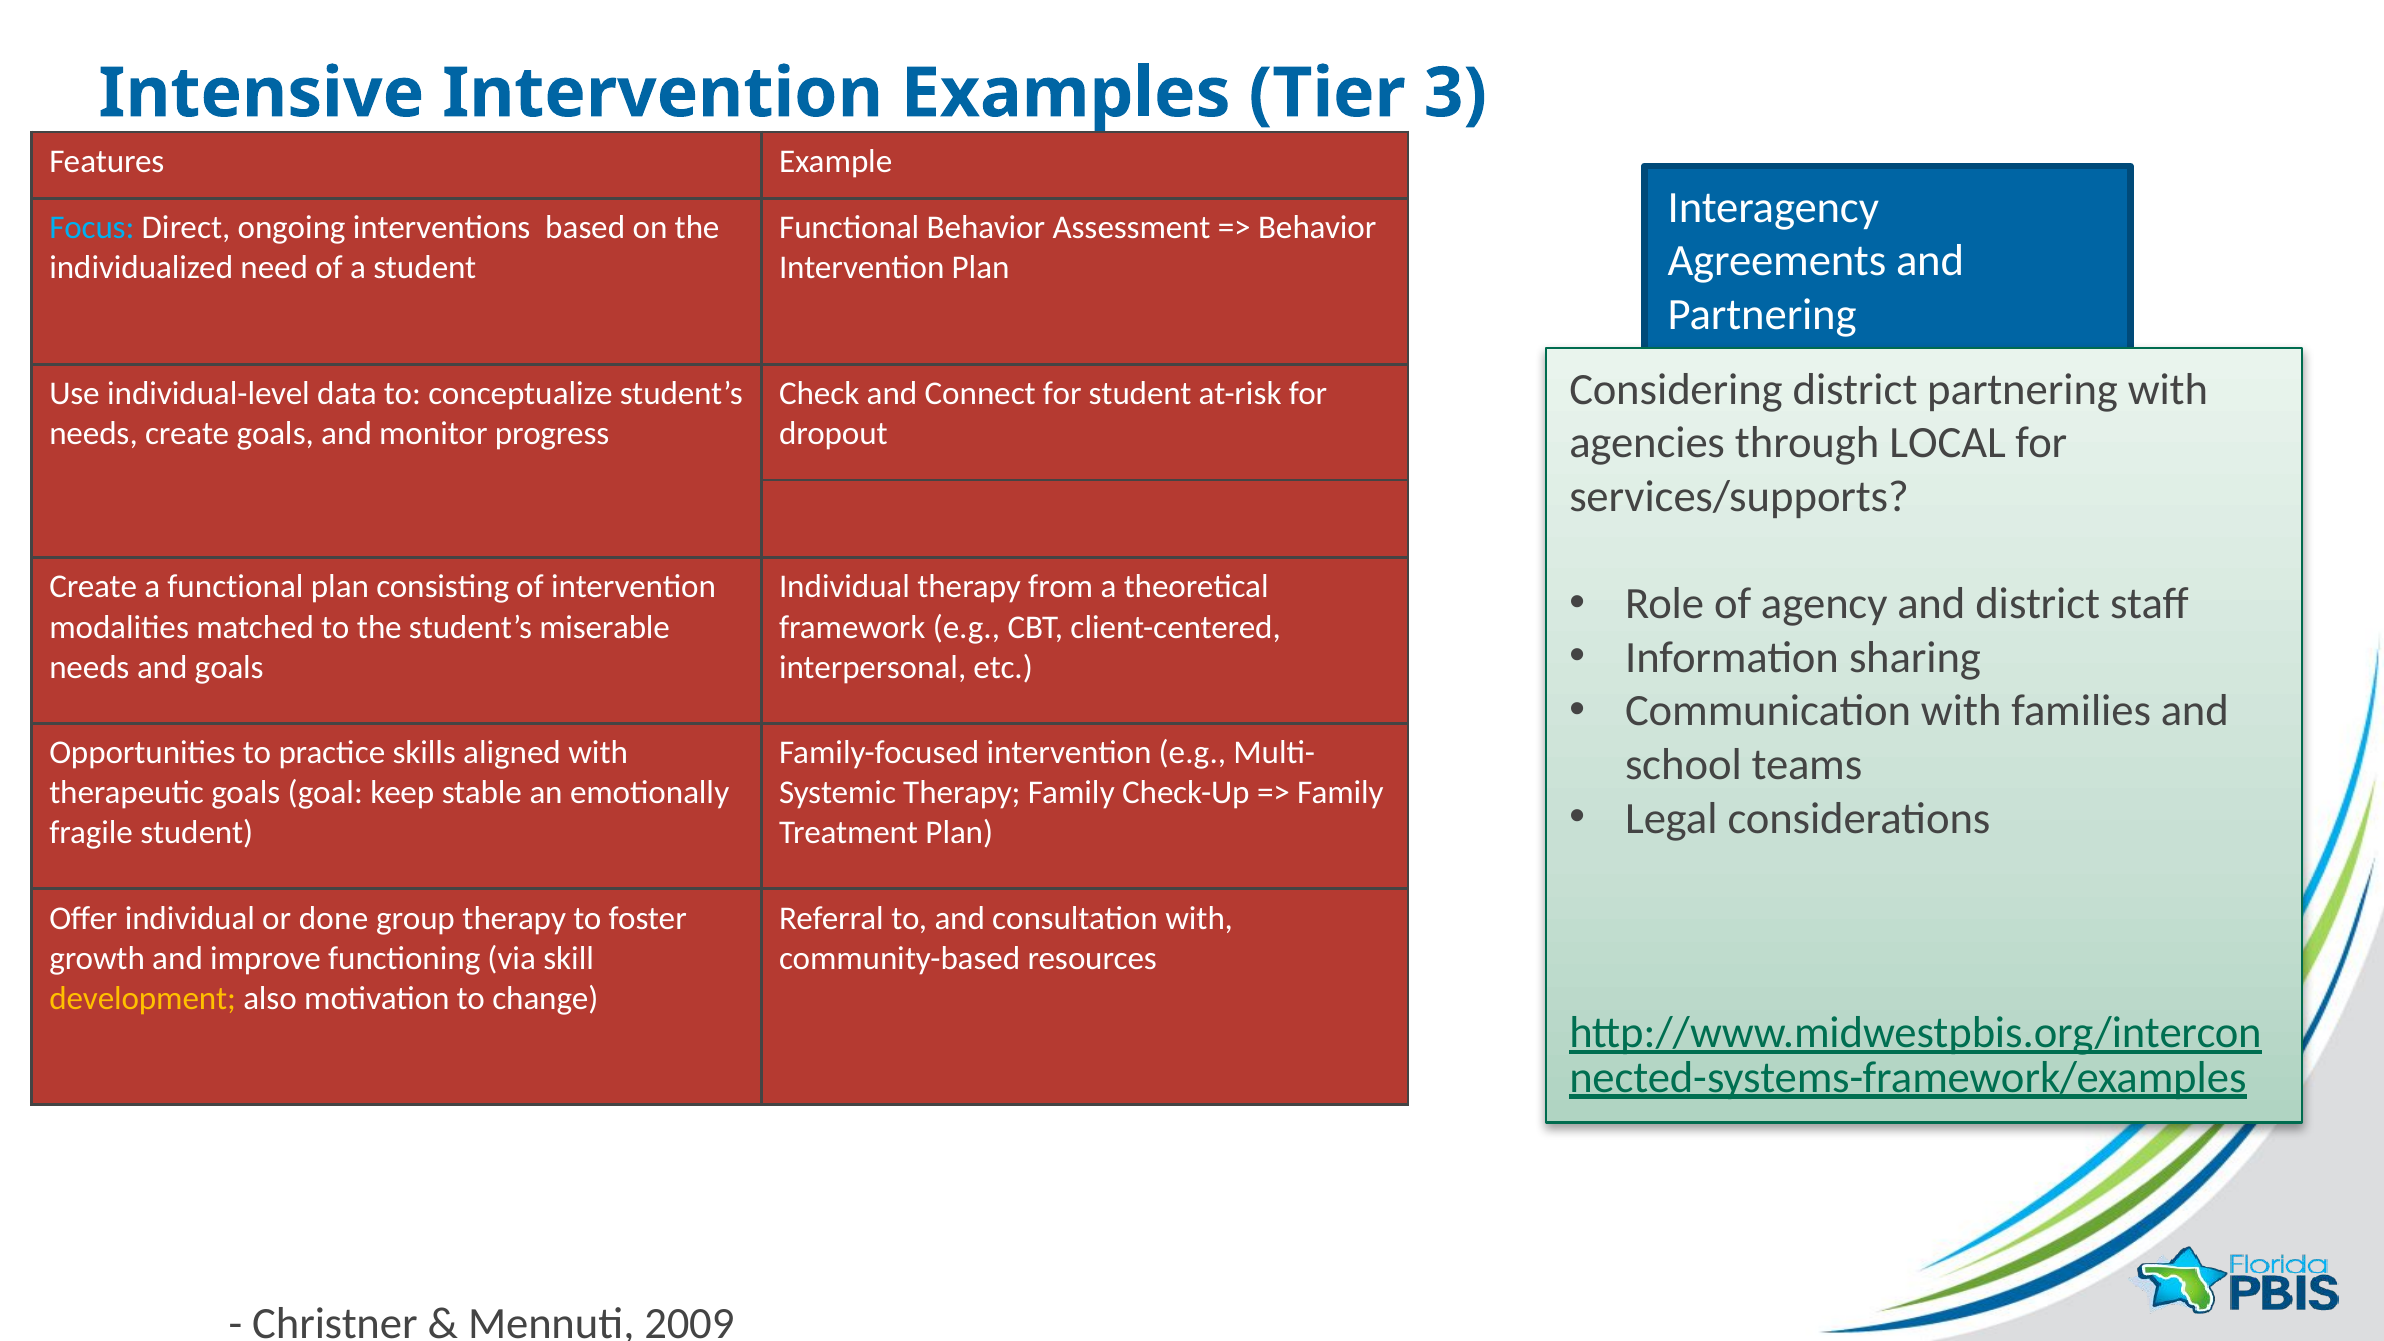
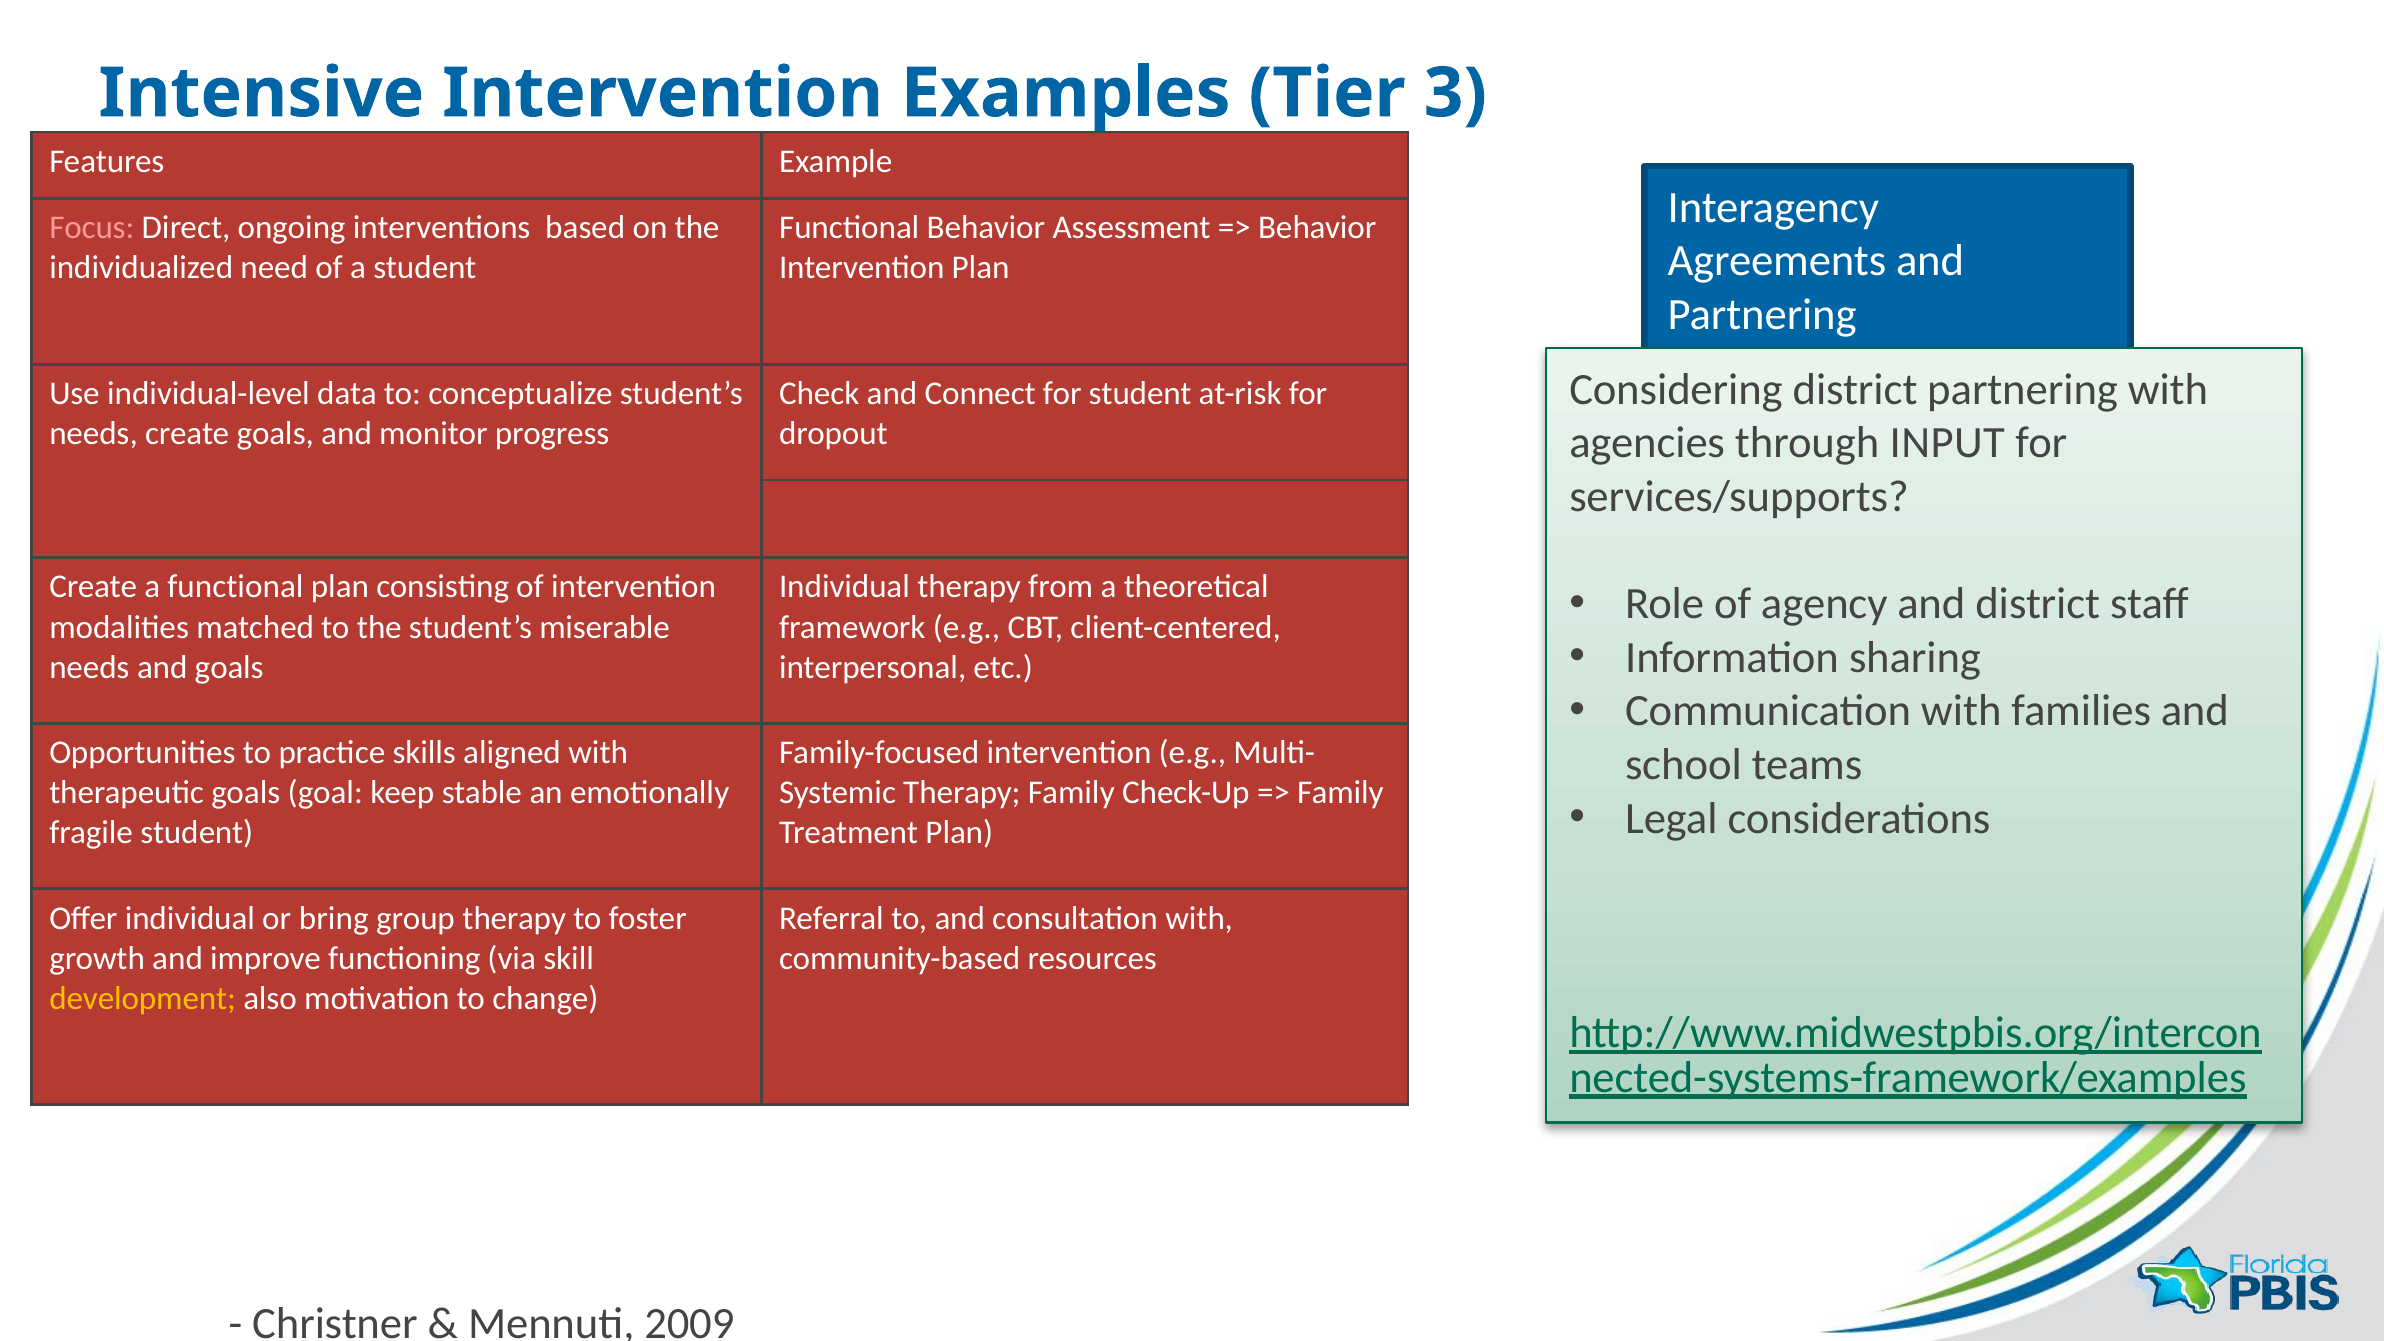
Focus colour: light blue -> pink (92, 228)
LOCAL: LOCAL -> INPUT (1947, 443)
done: done -> bring (334, 918)
